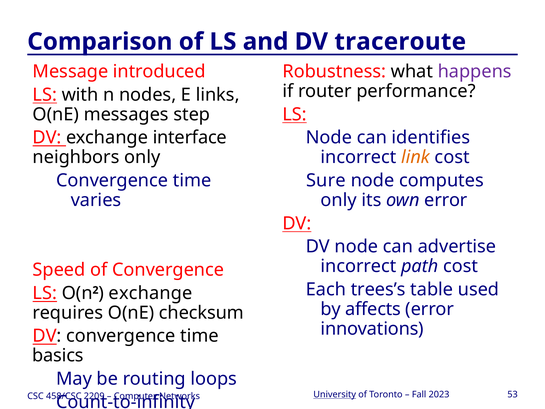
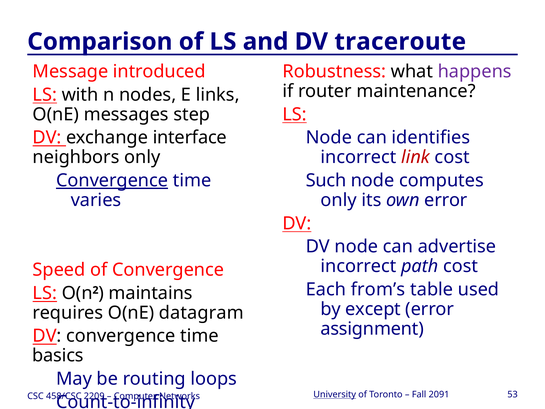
performance: performance -> maintenance (416, 91)
link colour: orange -> red (415, 157)
Convergence underline: none -> present (112, 180)
Sure: Sure -> Such (326, 180)
trees’s: trees’s -> from’s (378, 289)
O(n2 exchange: exchange -> maintains (151, 293)
affects: affects -> except (373, 309)
checksum: checksum -> datagram (201, 313)
innovations: innovations -> assignment (372, 329)
2023: 2023 -> 2091 (439, 394)
